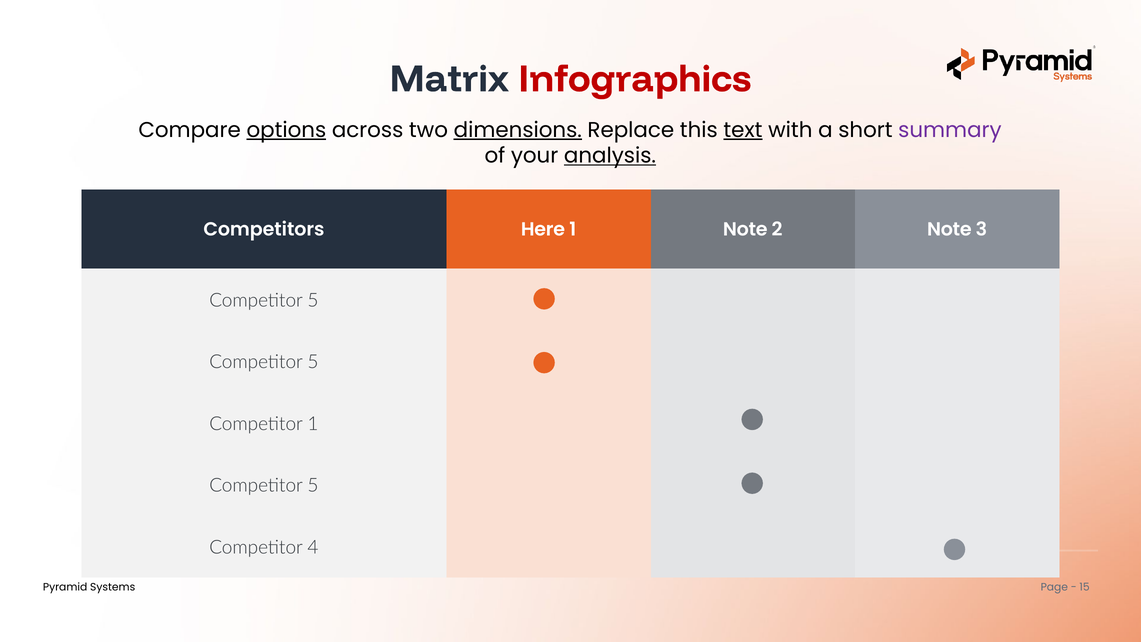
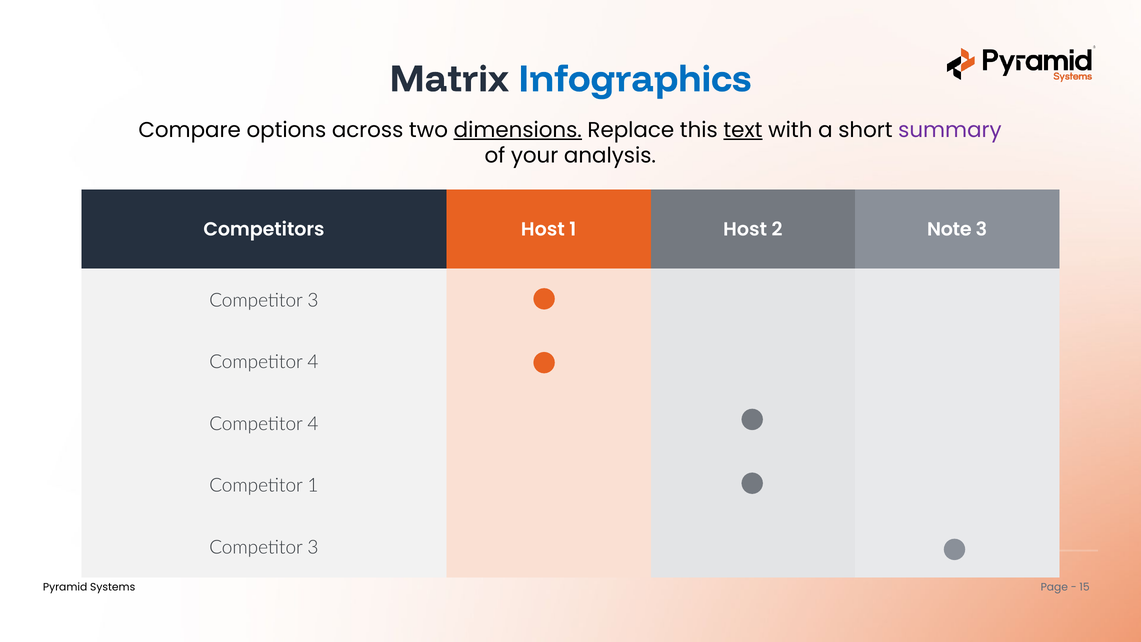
Infographics colour: red -> blue (635, 79)
options underline: present -> none (286, 130)
analysis underline: present -> none (610, 156)
Competitors Here: Here -> Host (543, 229)
1 Note: Note -> Host (745, 229)
5: 5 -> 3 (313, 300)
5: 5 -> 4 (313, 362)
1: 1 -> 4 (313, 424)
5: 5 -> 1 (313, 486)
4: 4 -> 3 (313, 547)
